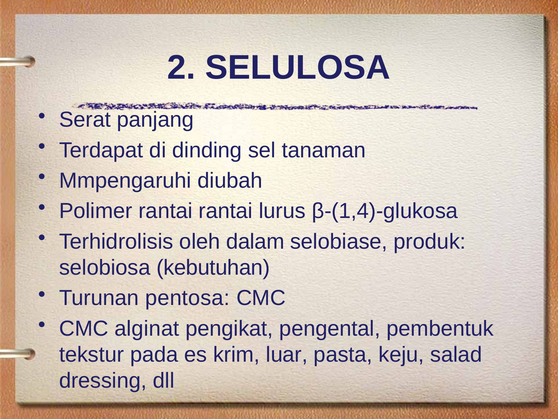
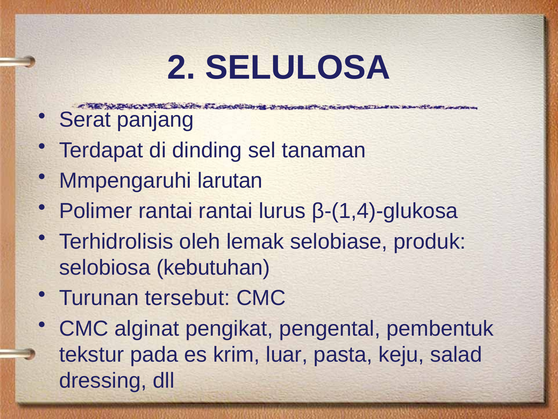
diubah: diubah -> larutan (230, 180)
dalam: dalam -> lemak (255, 241)
pentosa: pentosa -> tersebut (188, 298)
